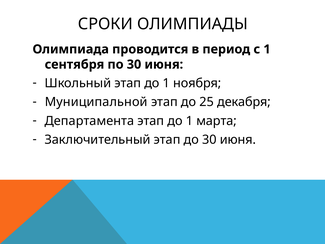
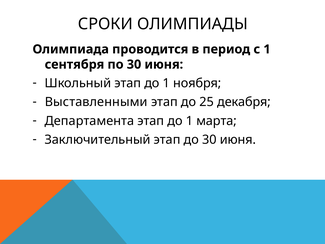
Муниципальной: Муниципальной -> Выставленными (96, 102)
